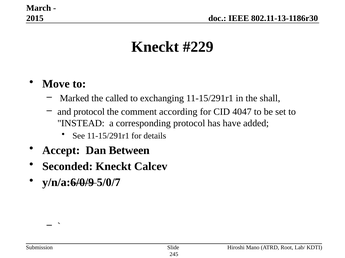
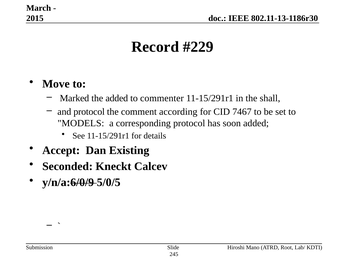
Kneckt: Kneckt -> Record (155, 47)
the called: called -> added (117, 99)
exchanging: exchanging -> commenter (162, 99)
4047: 4047 -> 7467 (242, 112)
INSTEAD: INSTEAD -> MODELS (81, 124)
have: have -> soon (232, 124)
Between: Between -> Existing (129, 151)
5/0/7: 5/0/7 -> 5/0/5 (109, 183)
